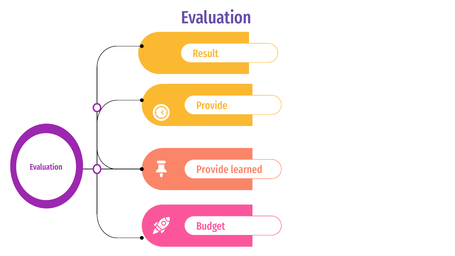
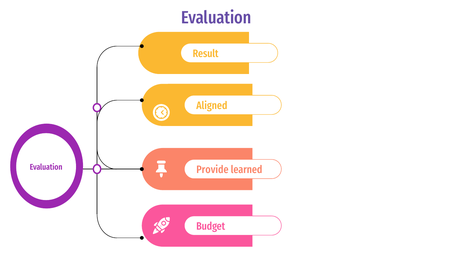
Provide: Provide -> Aligned (212, 106)
